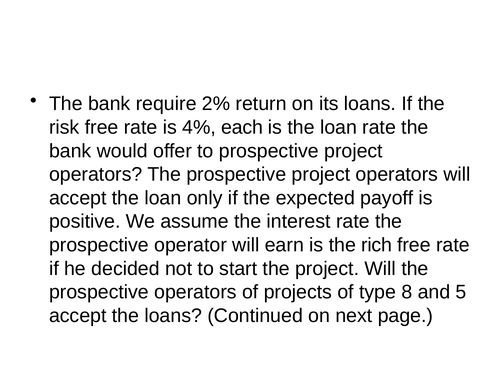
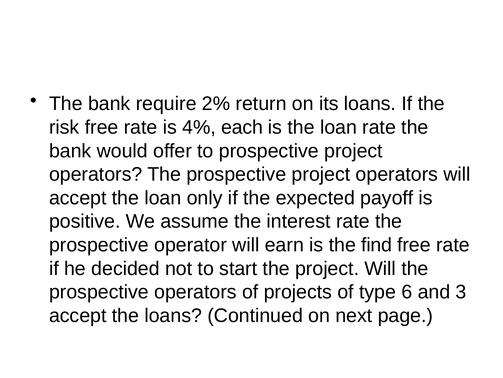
rich: rich -> find (377, 245)
8: 8 -> 6 (407, 292)
5: 5 -> 3 (461, 292)
